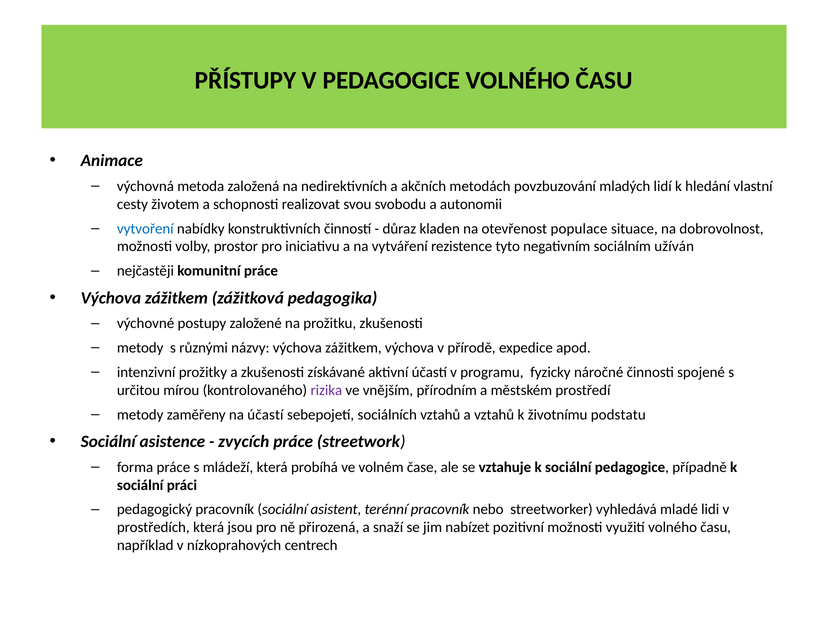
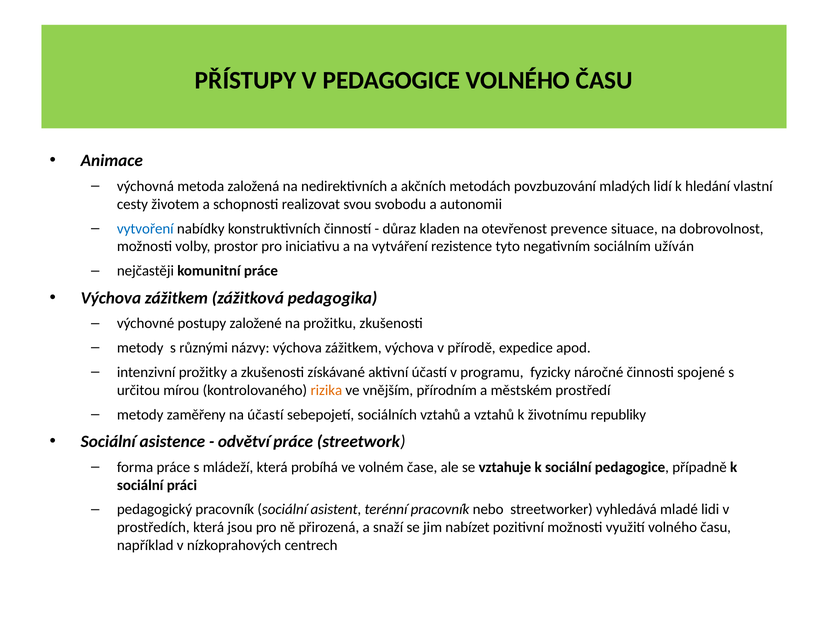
populace: populace -> prevence (579, 229)
rizika colour: purple -> orange (326, 390)
podstatu: podstatu -> republiky (618, 415)
zvycích: zvycích -> odvětví (244, 442)
